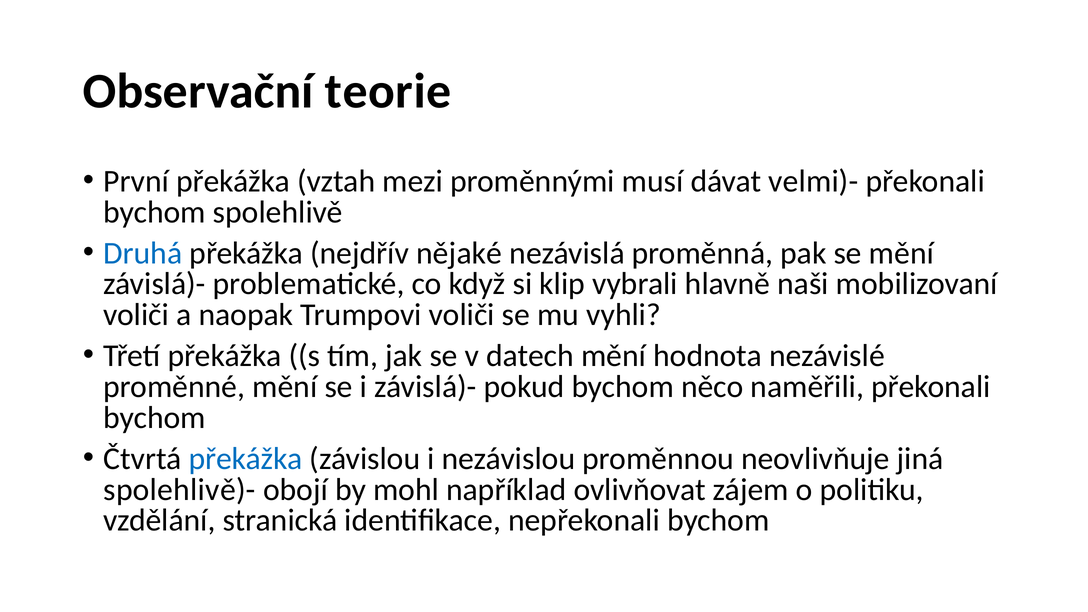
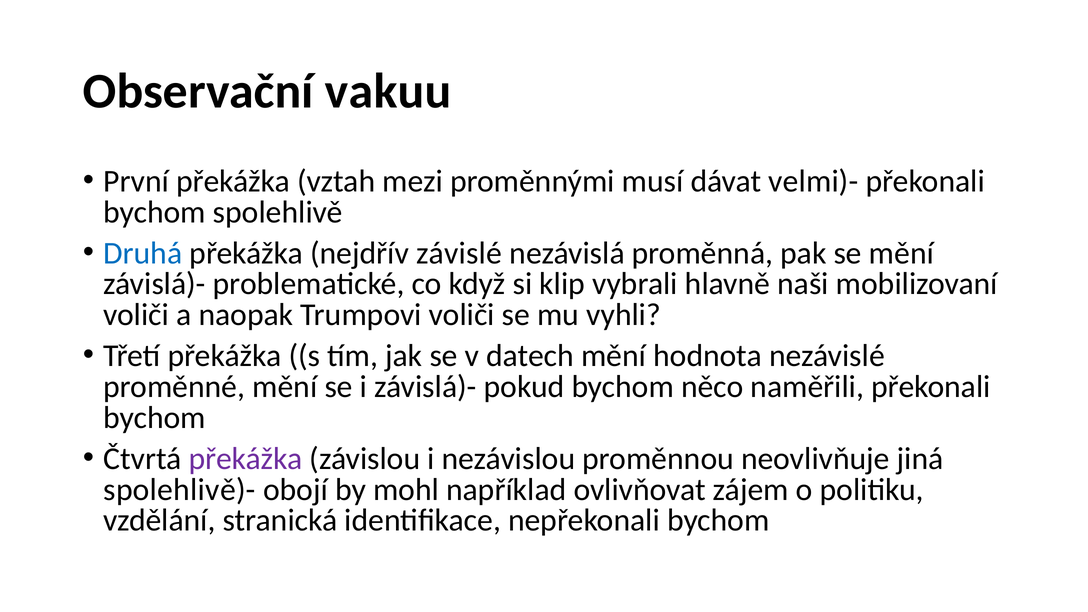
teorie: teorie -> vakuu (388, 91)
nějaké: nějaké -> závislé (459, 253)
překážka colour: blue -> purple (246, 459)
